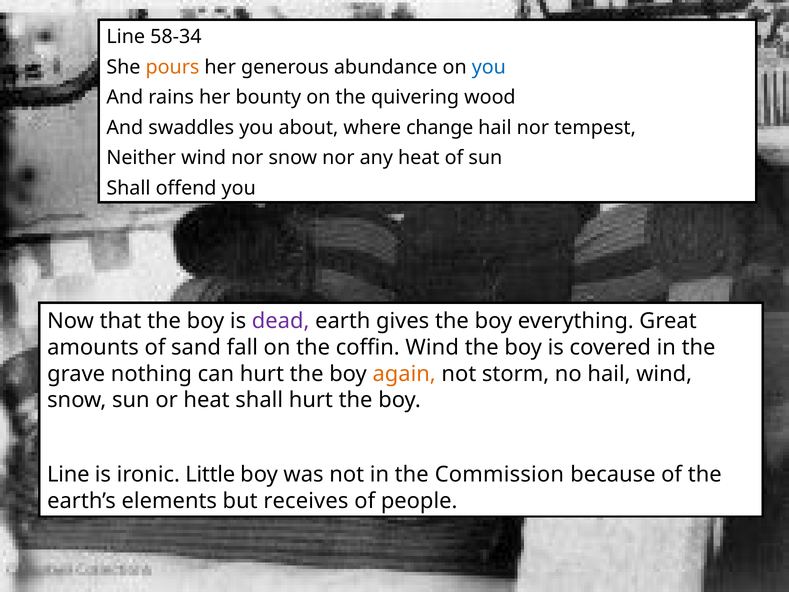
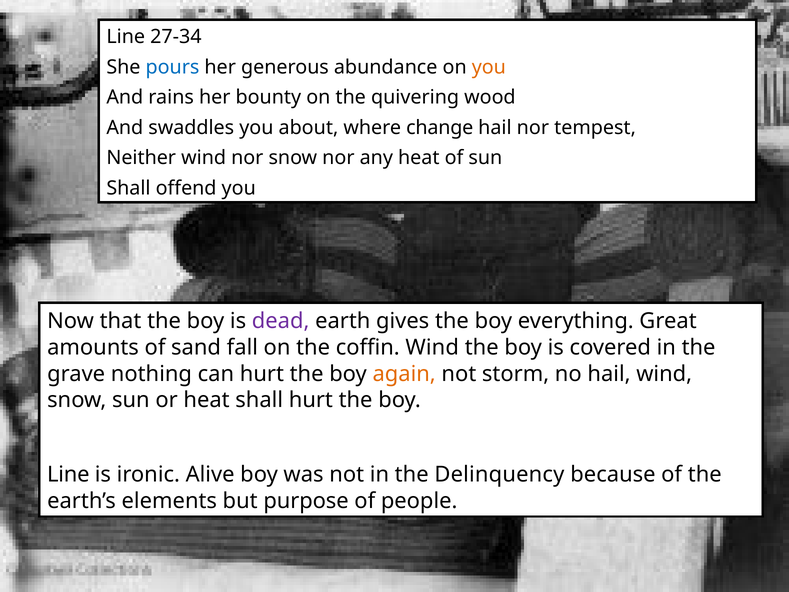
58-34: 58-34 -> 27-34 (176, 37)
pours colour: orange -> blue (172, 67)
you colour: blue -> orange (489, 67)
Little: Little -> Alive (210, 475)
Commission: Commission -> Delinquency (499, 475)
receives: receives -> purpose (306, 501)
